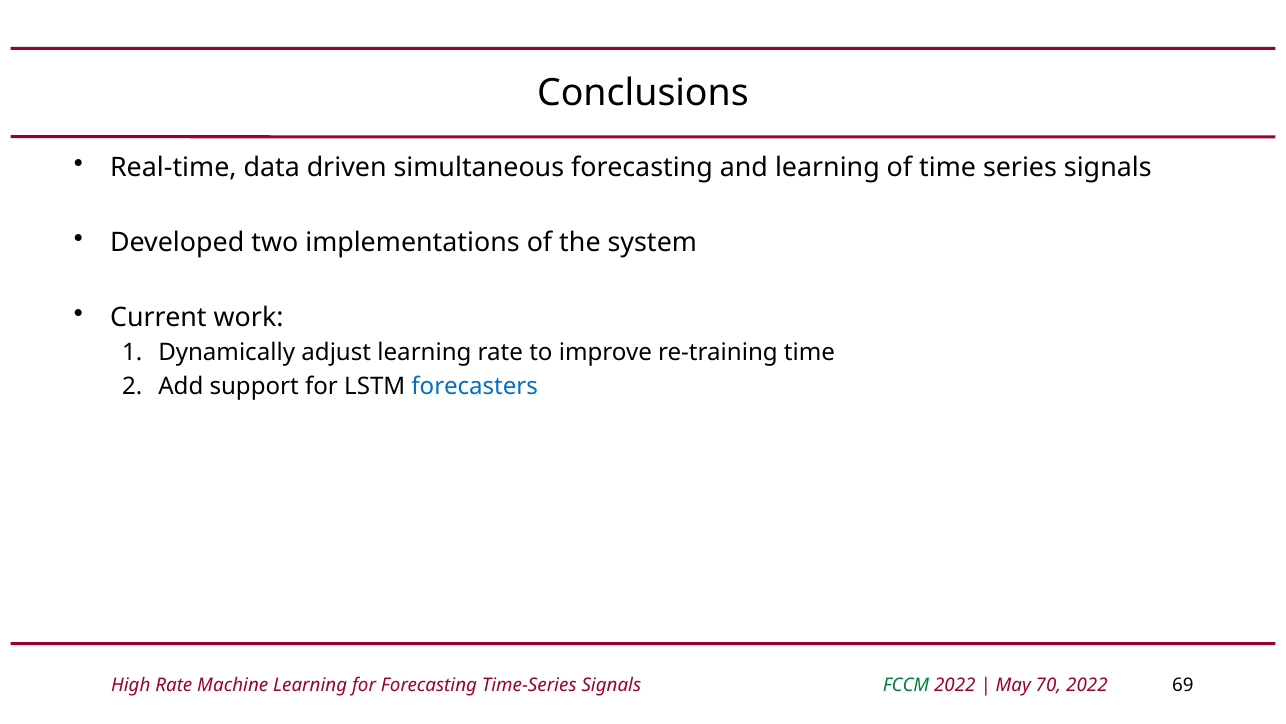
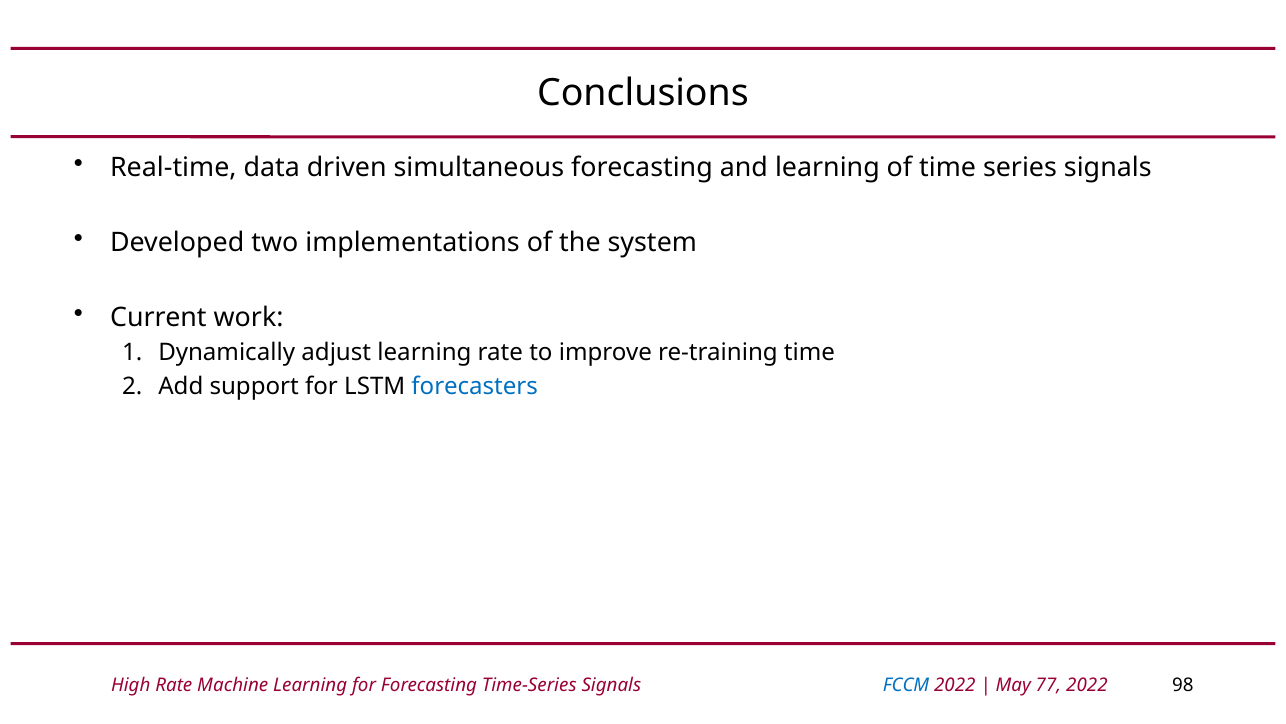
FCCM colour: green -> blue (906, 684)
70: 70 -> 77 (1048, 684)
69: 69 -> 98 (1183, 684)
